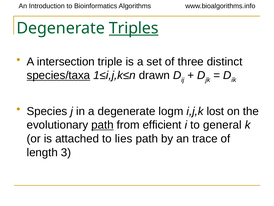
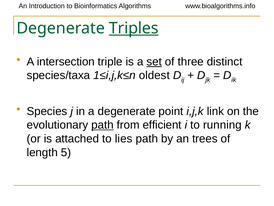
set underline: none -> present (154, 62)
species/taxa underline: present -> none (58, 75)
drawn: drawn -> oldest (154, 75)
logm: logm -> point (171, 111)
lost: lost -> link (215, 111)
general: general -> running (222, 125)
trace: trace -> trees (205, 138)
3: 3 -> 5 (66, 152)
